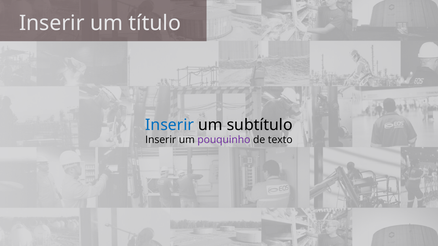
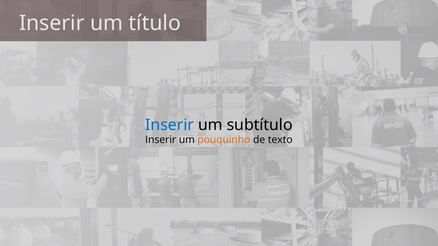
pouquinho colour: purple -> orange (224, 140)
